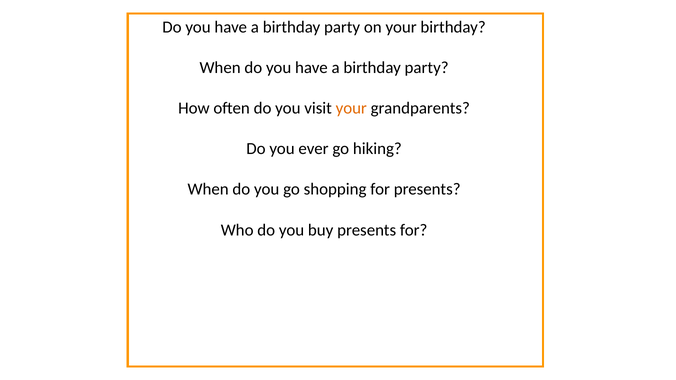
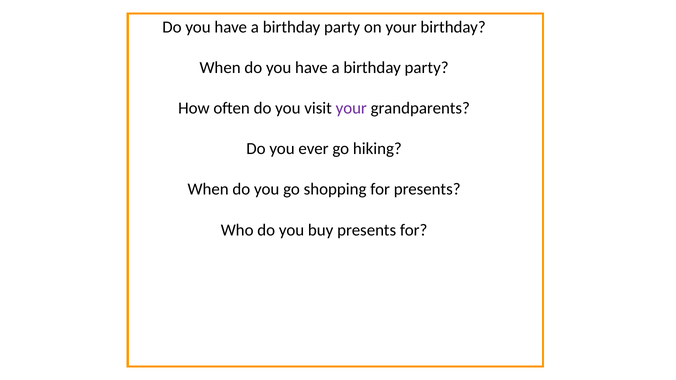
your colour: orange -> purple (351, 108)
